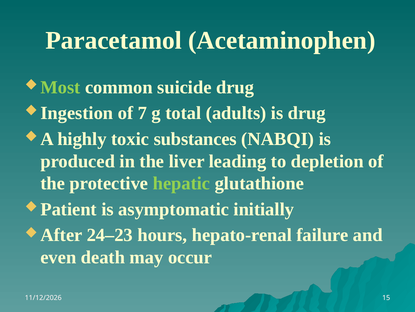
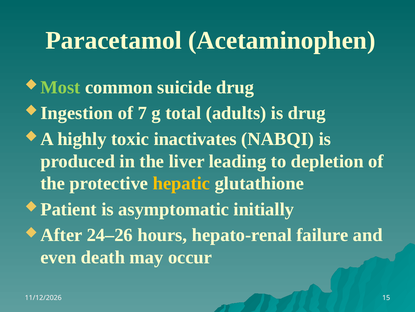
substances: substances -> inactivates (195, 139)
hepatic colour: light green -> yellow (181, 183)
24–23: 24–23 -> 24–26 (110, 235)
